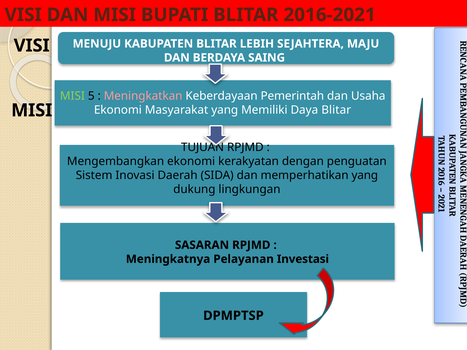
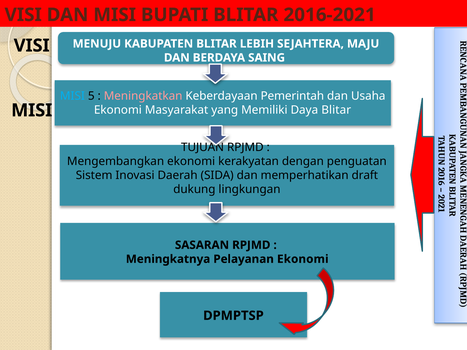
MISI colour: light green -> light blue (72, 96)
memperhatikan yang: yang -> draft (365, 175)
Pelayanan Investasi: Investasi -> Ekonomi (303, 259)
